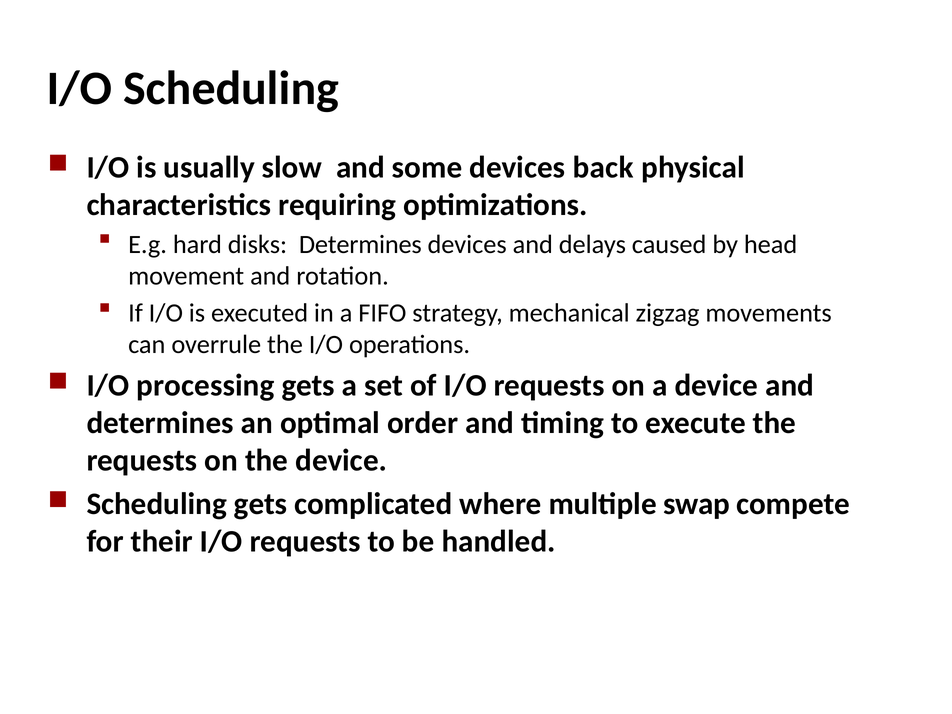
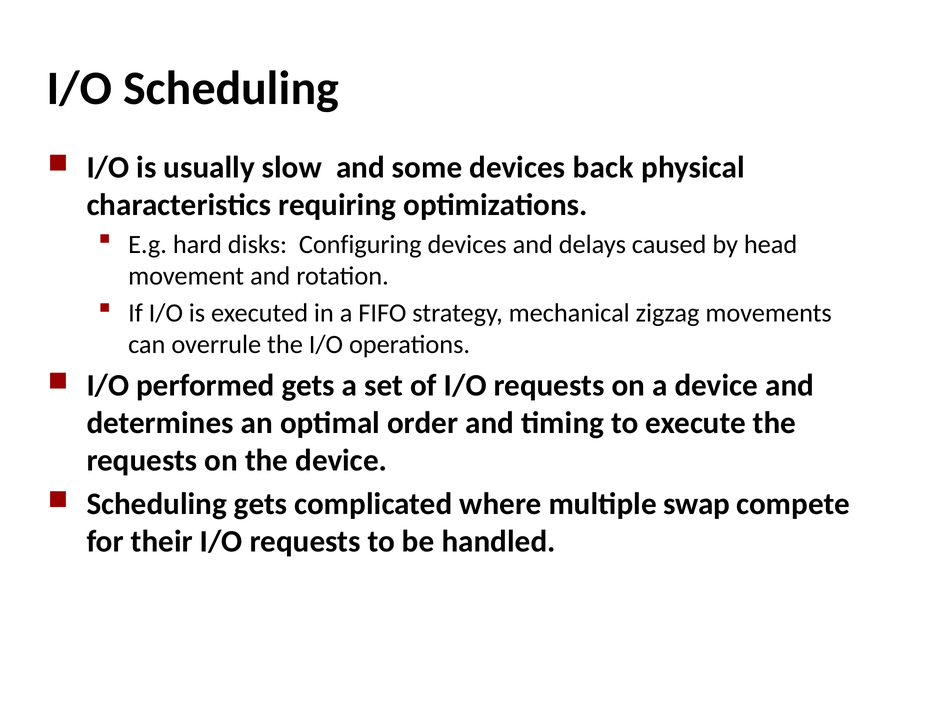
disks Determines: Determines -> Configuring (360, 244)
processing: processing -> performed (205, 386)
